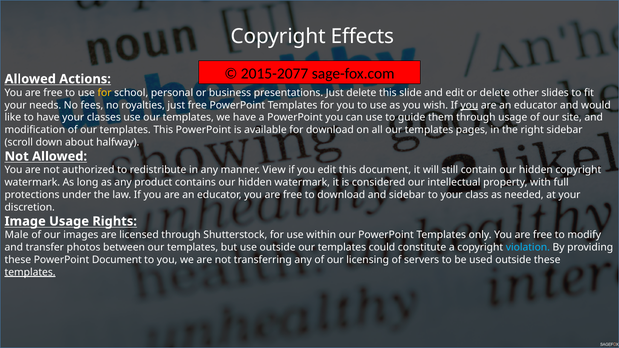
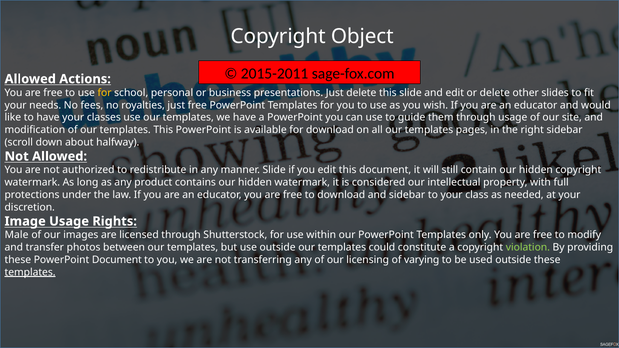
Effects: Effects -> Object (362, 37)
2015-2077: 2015-2077 -> 2015-2011 (275, 73)
you underline: present -> none (469, 105)
manner View: View -> Slide (274, 170)
violation colour: light blue -> light green (528, 248)
servers: servers -> varying (422, 260)
